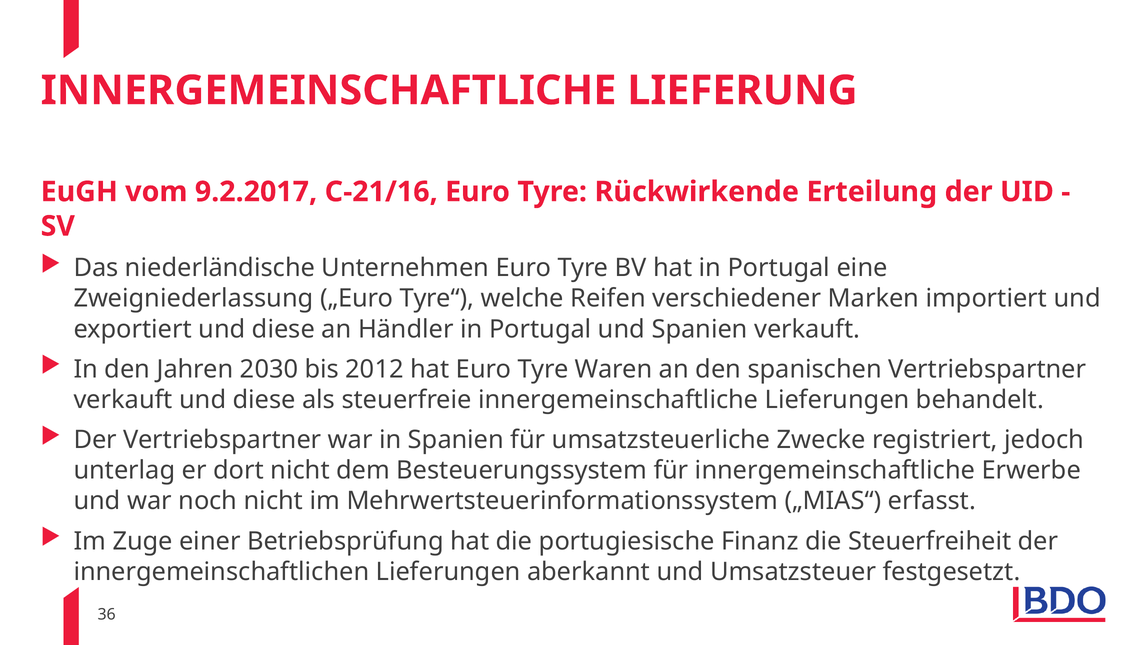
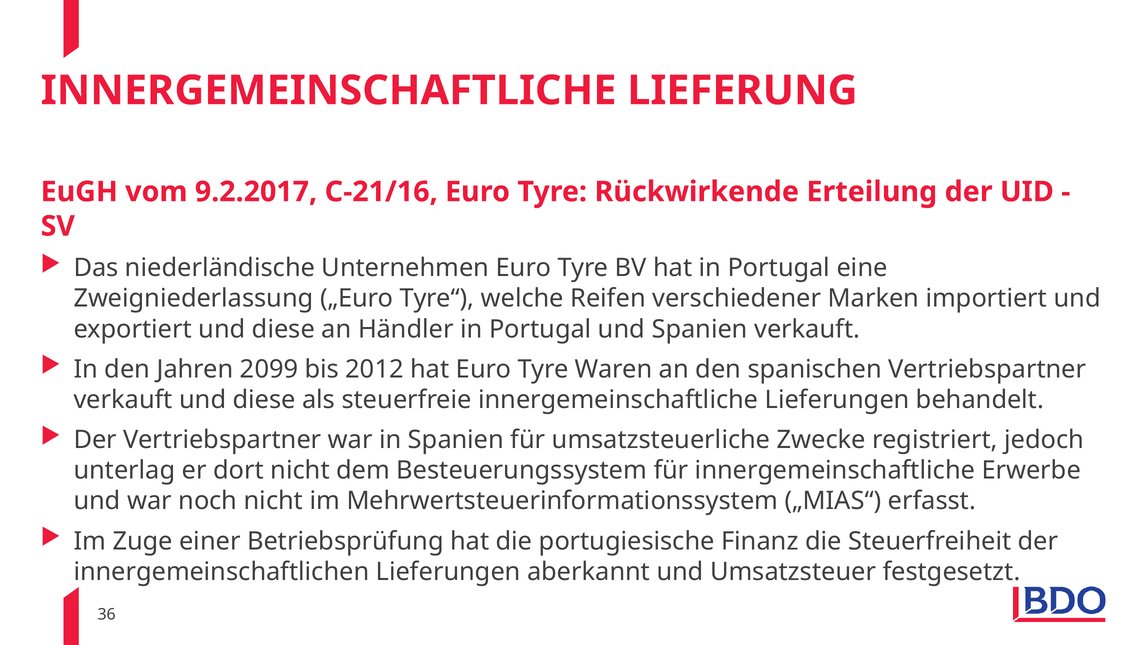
2030: 2030 -> 2099 (269, 369)
